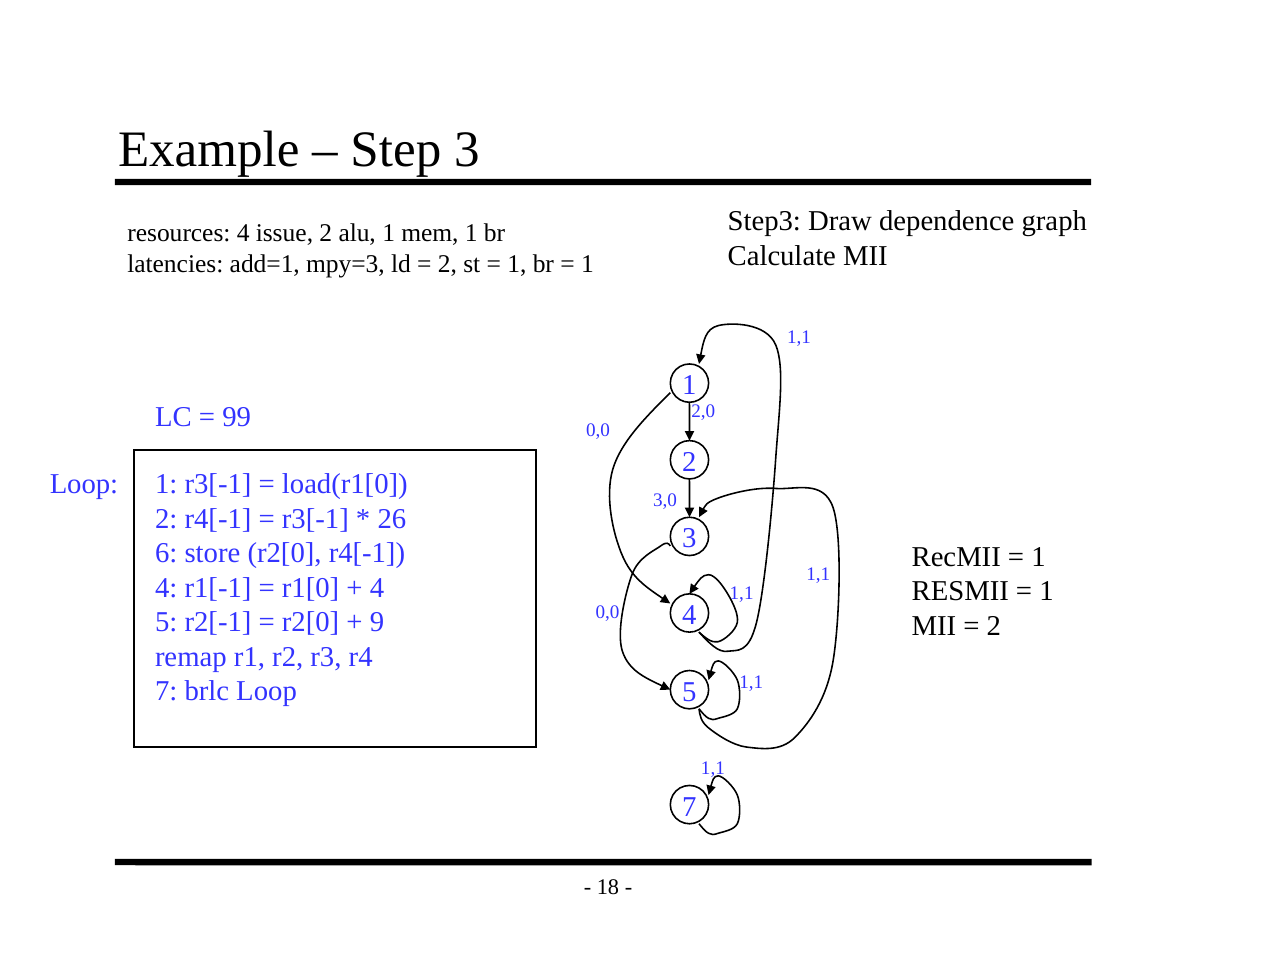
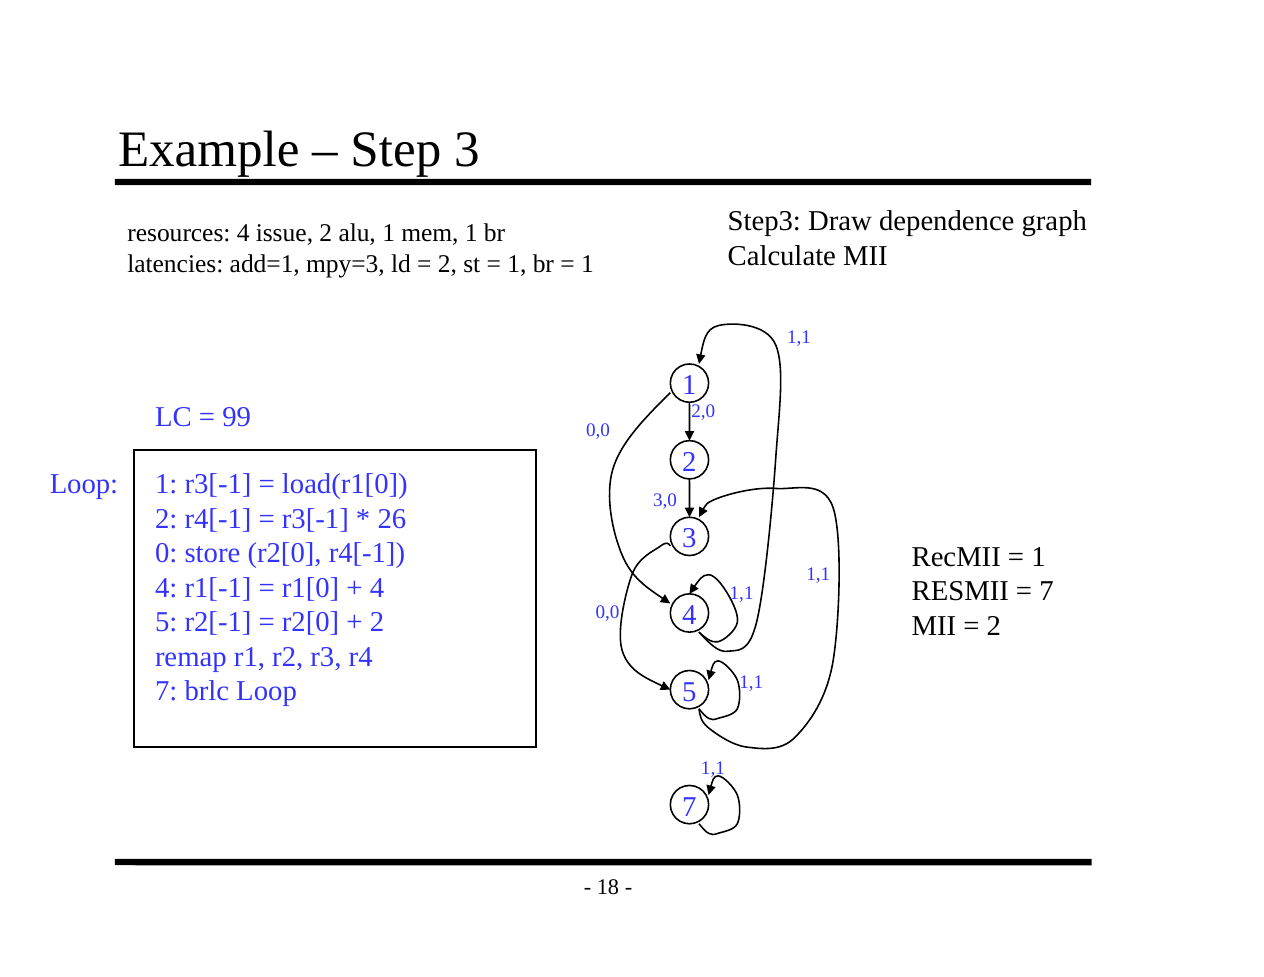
6: 6 -> 0 (166, 553)
1: 1 -> 7 (1047, 591)
9: 9 -> 2 (377, 622)
